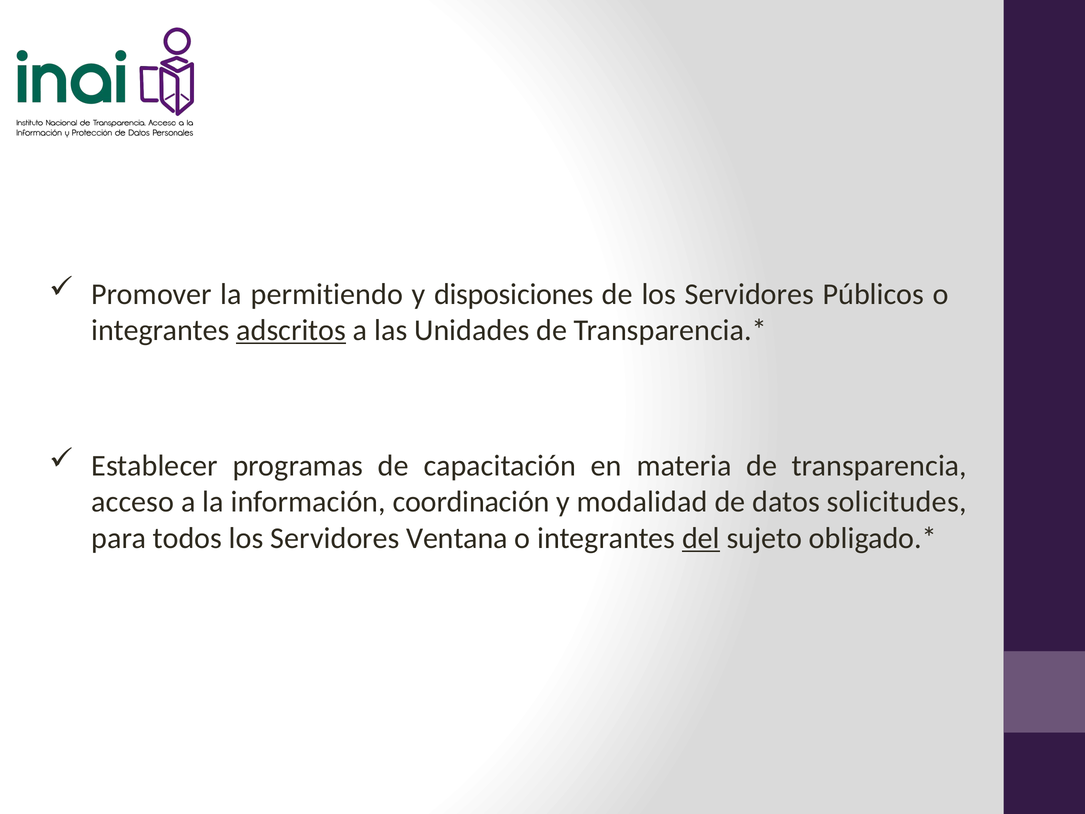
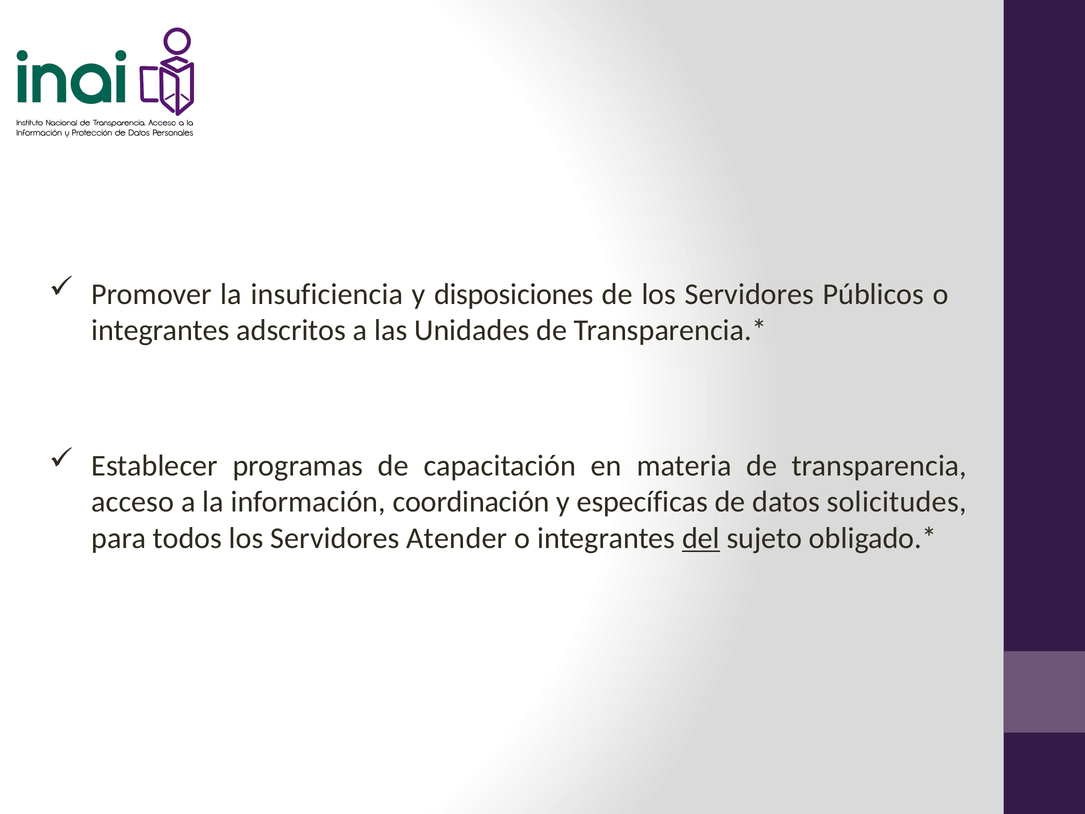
permitiendo: permitiendo -> insuficiencia (327, 294)
adscritos underline: present -> none (291, 330)
modalidad: modalidad -> específicas (642, 502)
Ventana: Ventana -> Atender (457, 538)
